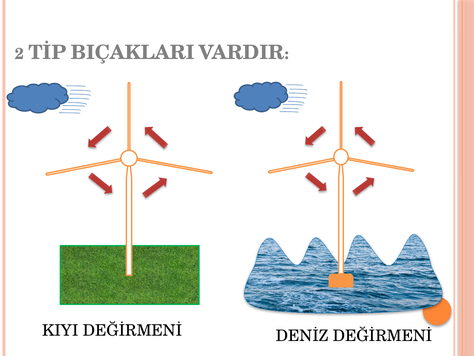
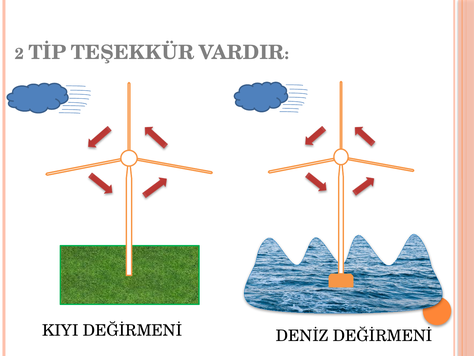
BIÇAKLARI: BIÇAKLARI -> TEŞEKKÜR (133, 52)
